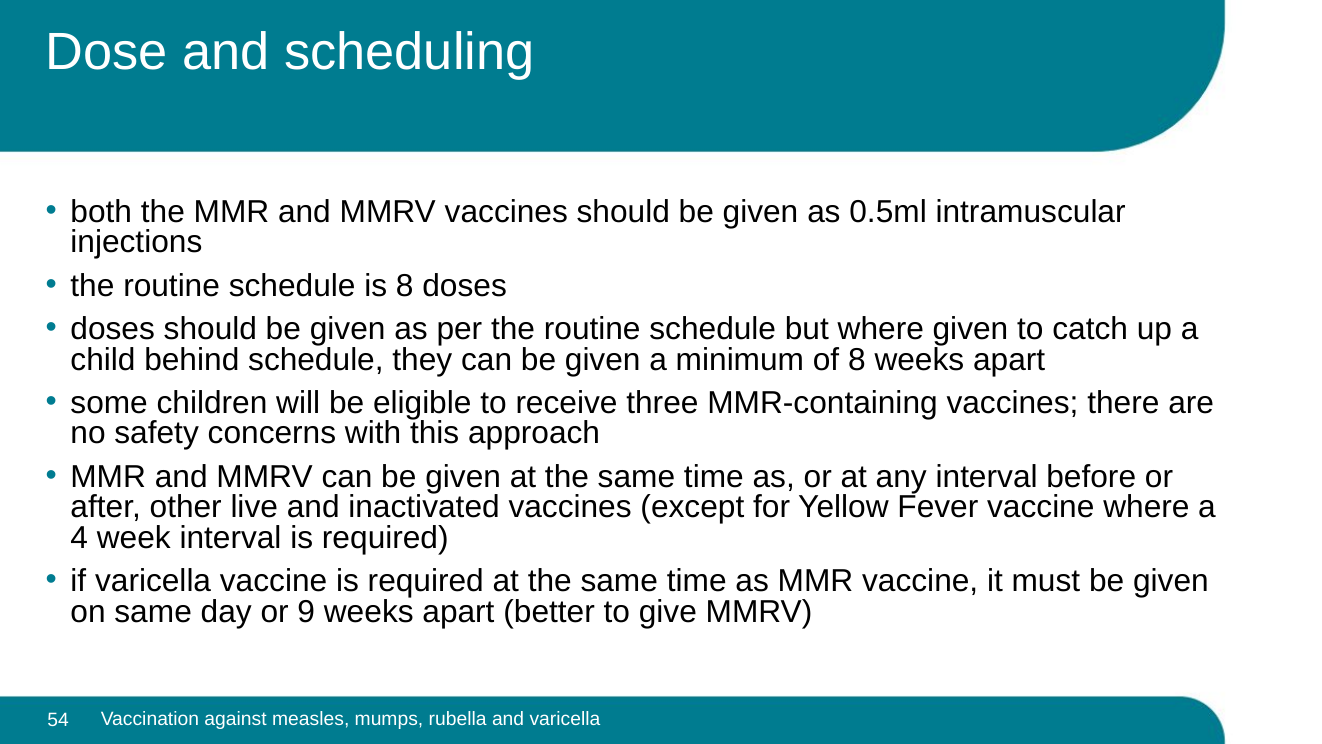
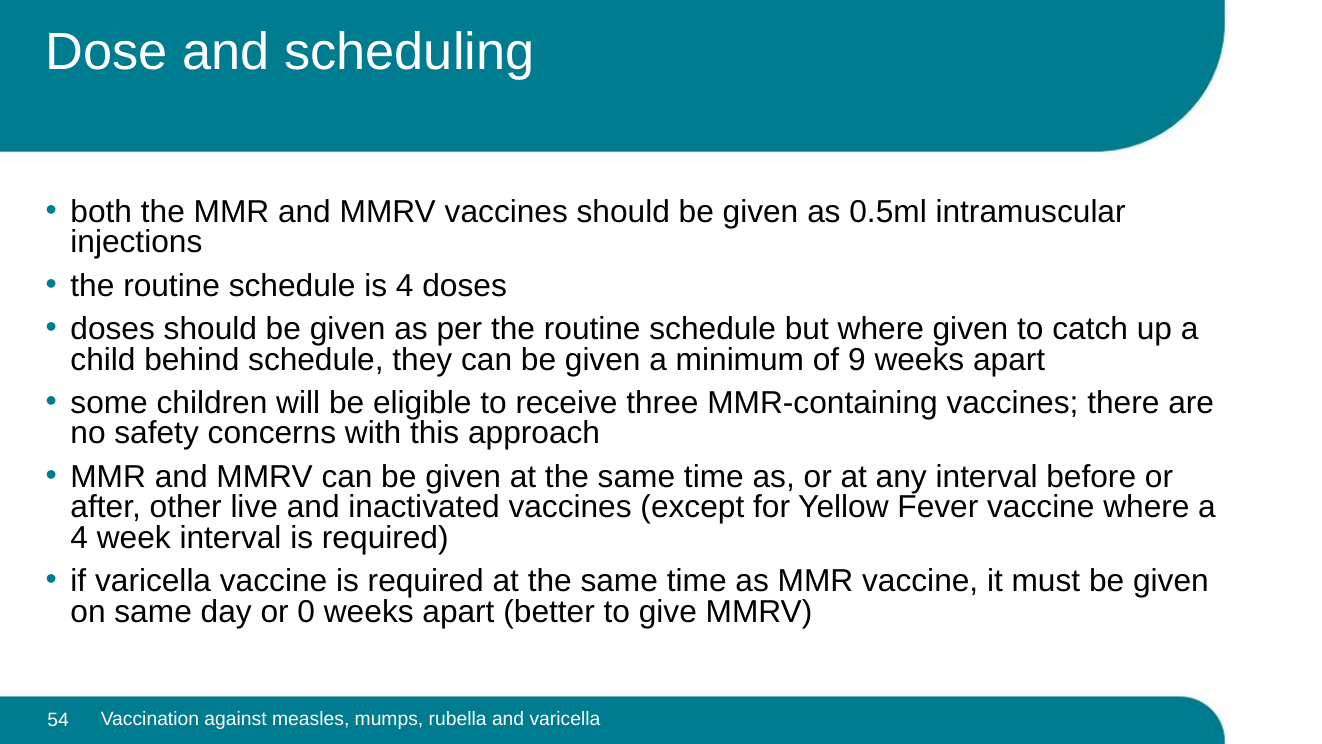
is 8: 8 -> 4 (405, 285)
of 8: 8 -> 9 (857, 359)
9: 9 -> 0 (306, 612)
